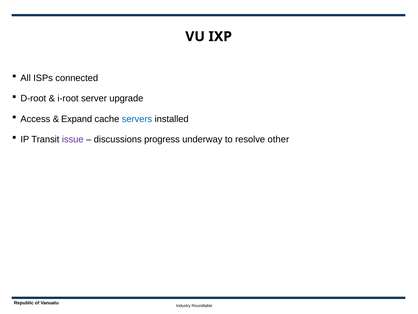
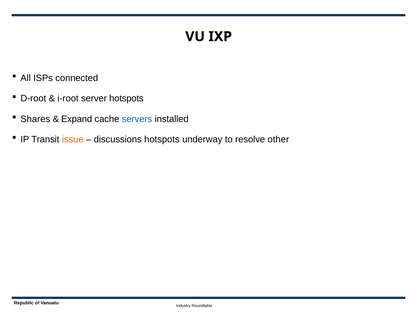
server upgrade: upgrade -> hotspots (126, 98)
Access: Access -> Shares (35, 119)
issue colour: purple -> orange (73, 139)
discussions progress: progress -> hotspots (162, 139)
